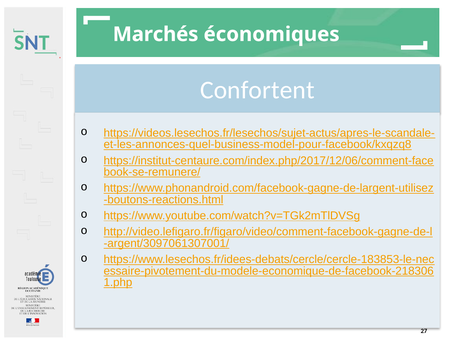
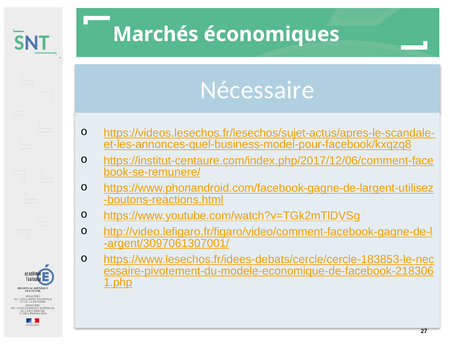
Confortent: Confortent -> Nécessaire (257, 90)
